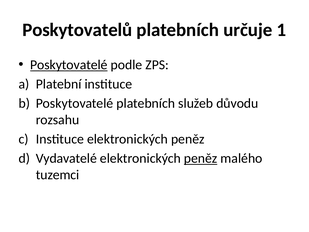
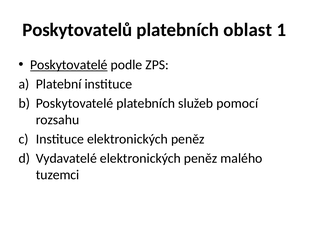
určuje: určuje -> oblast (248, 30)
důvodu: důvodu -> pomocí (237, 103)
peněz underline: present -> none (201, 158)
